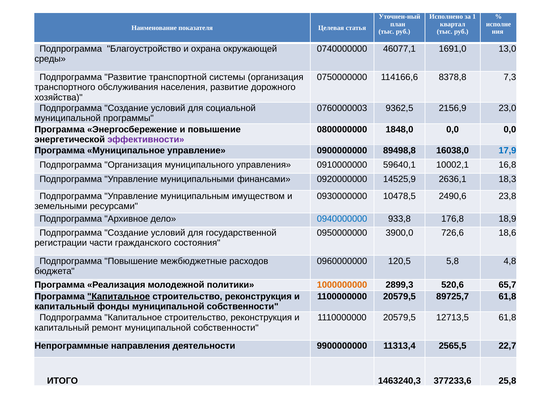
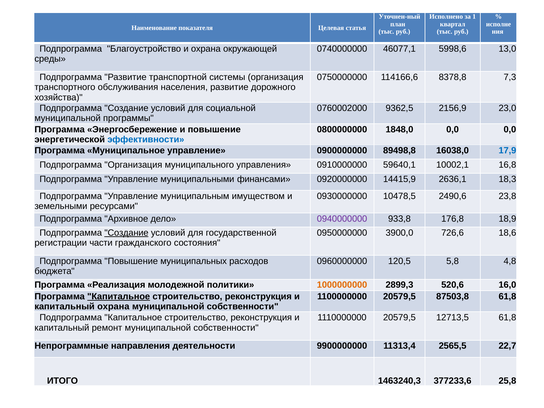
1691,0: 1691,0 -> 5998,6 (453, 49)
0760000003: 0760000003 -> 0760002000 (342, 108)
эффективности colour: purple -> blue (146, 140)
14525,9: 14525,9 -> 14415,9 (399, 179)
0940000000 colour: blue -> purple (342, 219)
Создание underline: none -> present (126, 233)
межбюджетные: межбюджетные -> муниципальных (194, 261)
65,7: 65,7 -> 16,0 (507, 285)
89725,7: 89725,7 -> 87503,8 (453, 296)
капитальный фонды: фонды -> охрана (113, 307)
